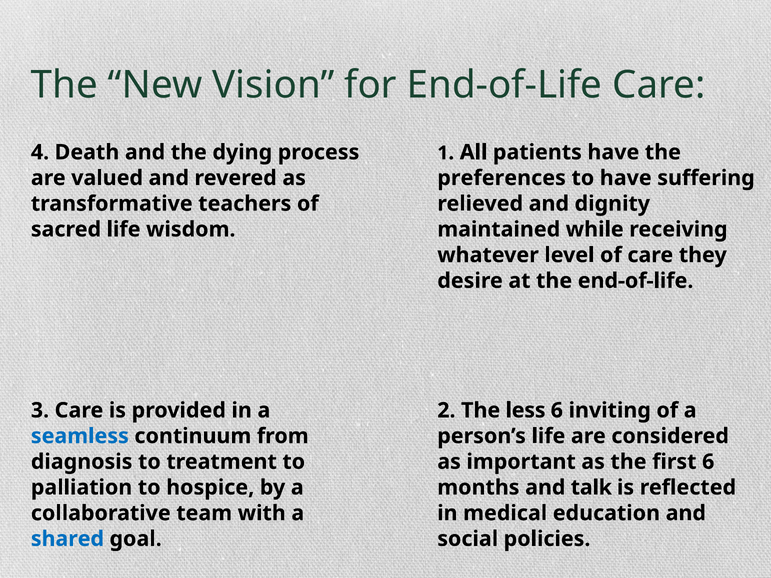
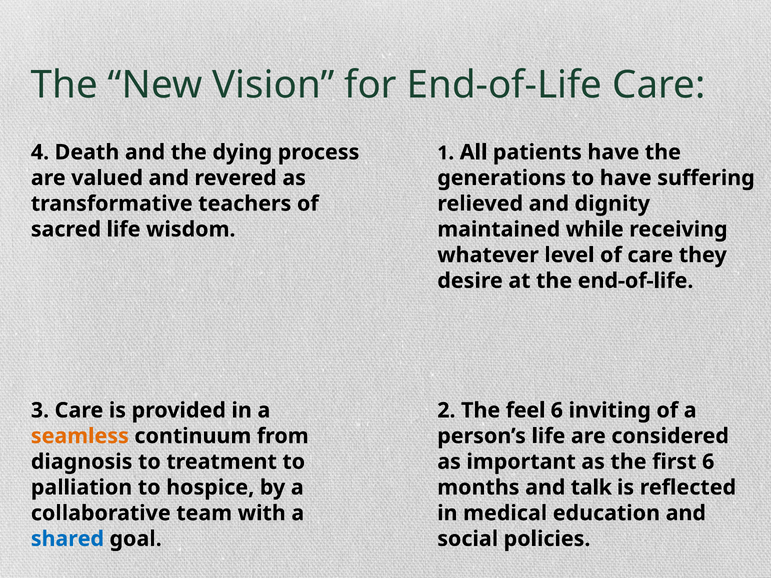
preferences: preferences -> generations (502, 178)
less: less -> feel (526, 411)
seamless colour: blue -> orange (80, 436)
